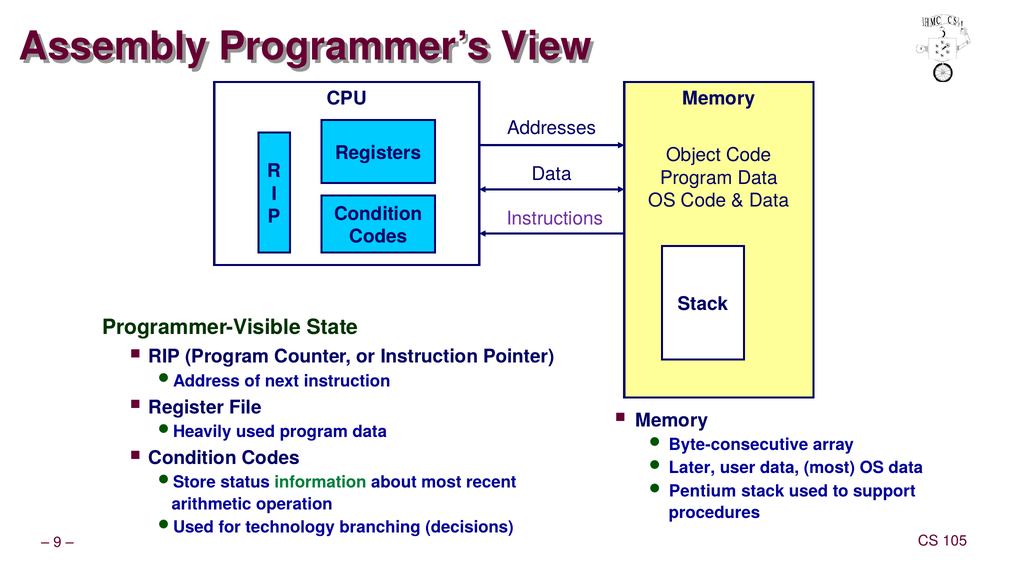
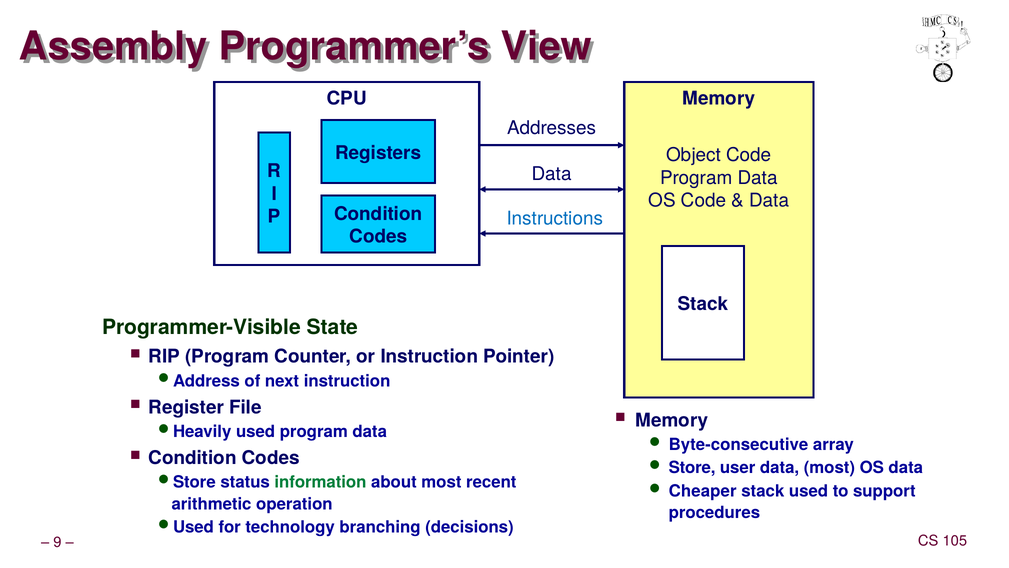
Instructions colour: purple -> blue (555, 218)
Later: Later -> Store (692, 468)
Pentium: Pentium -> Cheaper (703, 491)
